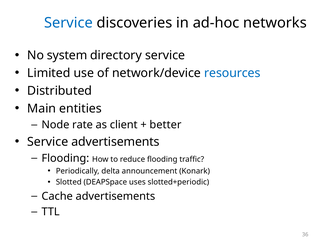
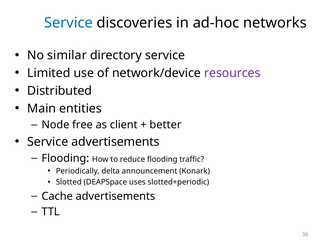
system: system -> similar (67, 55)
resources colour: blue -> purple (232, 73)
rate: rate -> free (82, 125)
